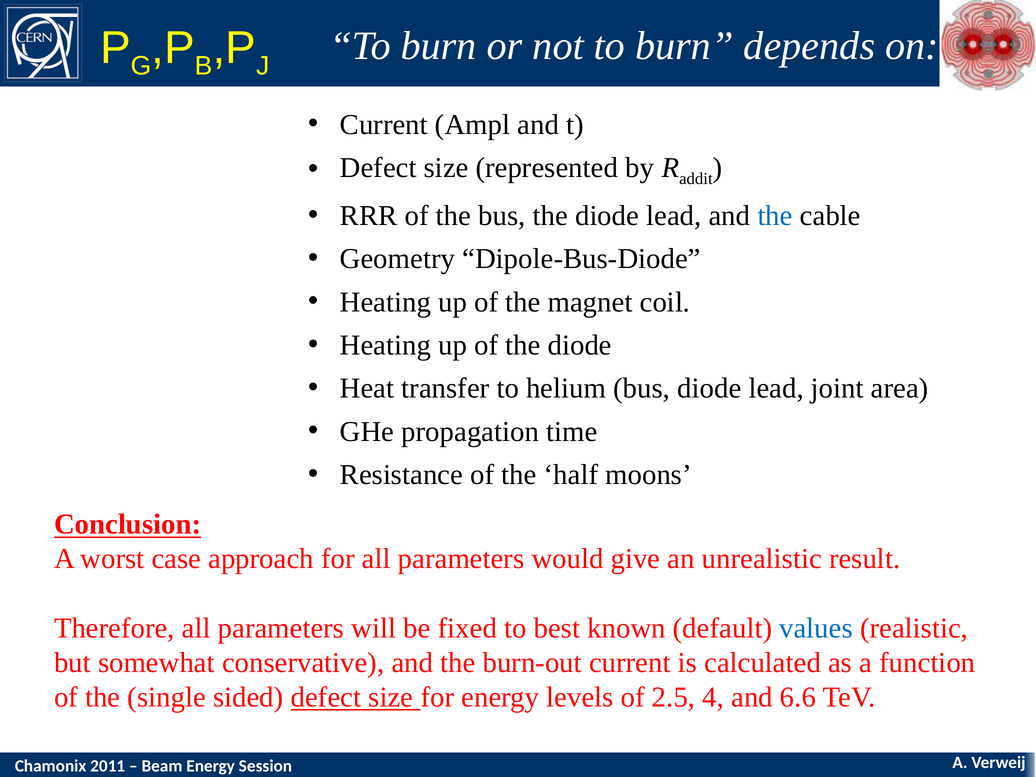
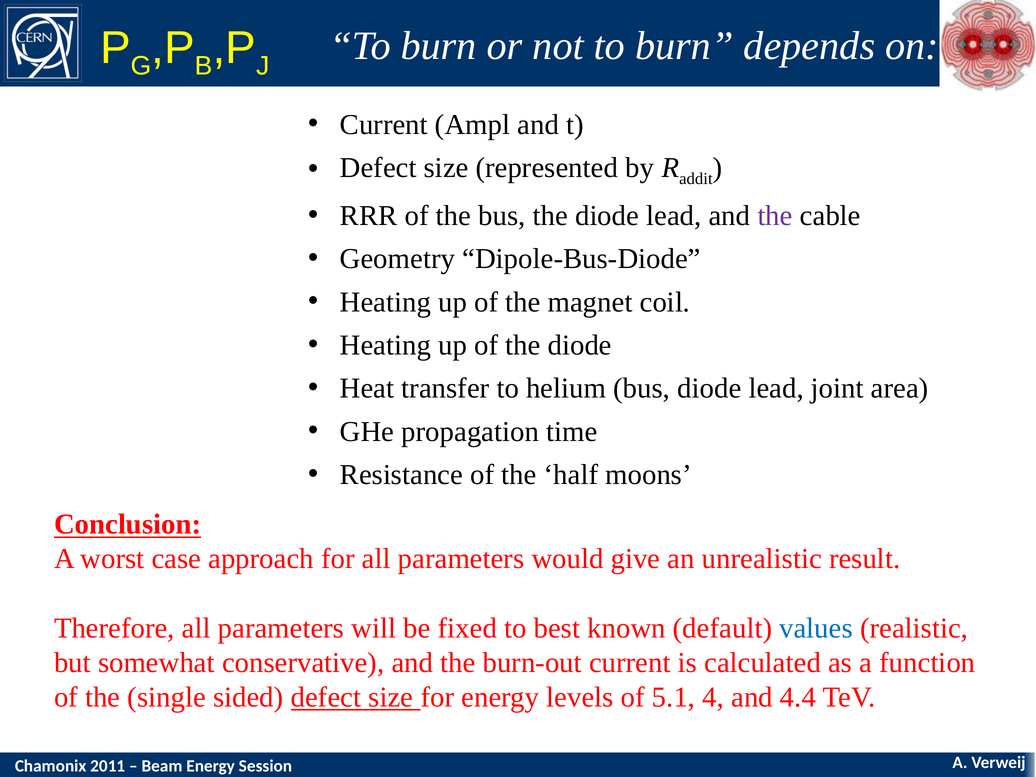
the colour: blue -> purple (775, 216)
2.5: 2.5 -> 5.1 (674, 697)
6.6: 6.6 -> 4.4 (798, 697)
